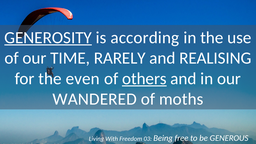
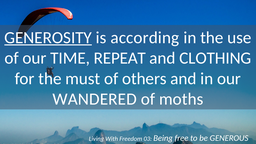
RARELY: RARELY -> REPEAT (120, 58)
REALISING: REALISING -> CLOTHING (215, 58)
even: even -> must (83, 79)
others underline: present -> none (144, 79)
